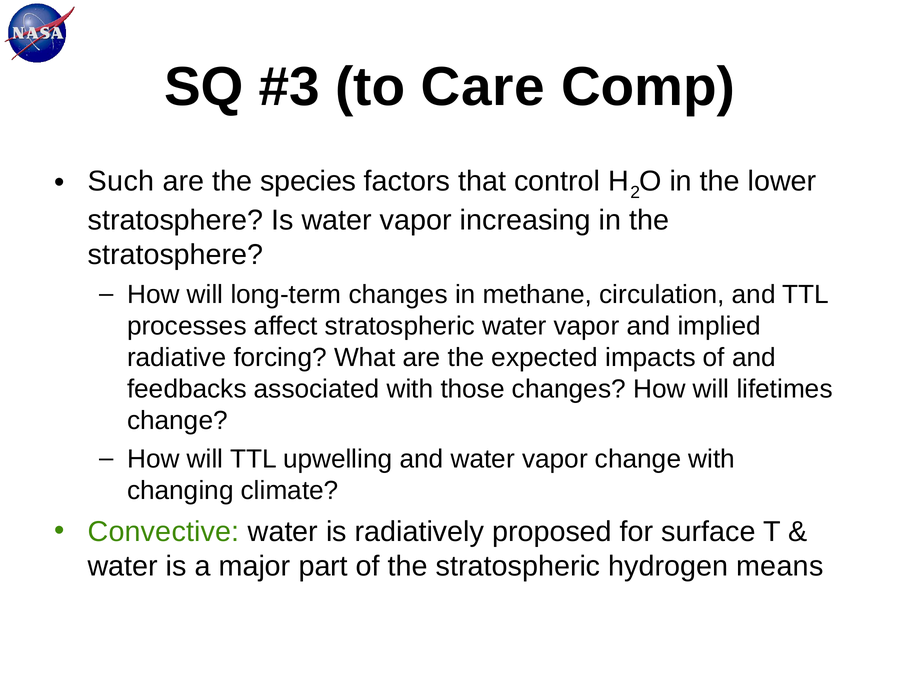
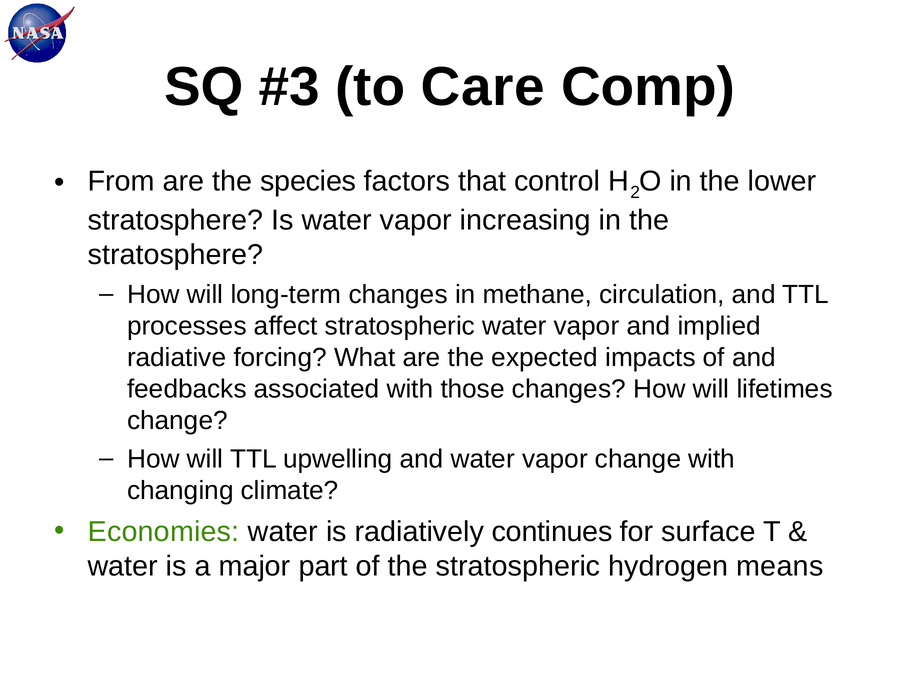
Such: Such -> From (121, 181)
Convective: Convective -> Economies (164, 532)
proposed: proposed -> continues (552, 532)
